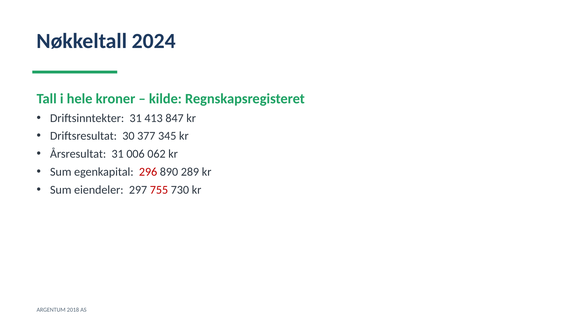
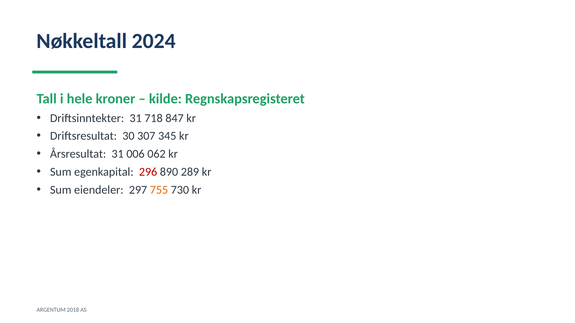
413: 413 -> 718 (154, 118)
377: 377 -> 307 (146, 136)
755 colour: red -> orange (159, 190)
